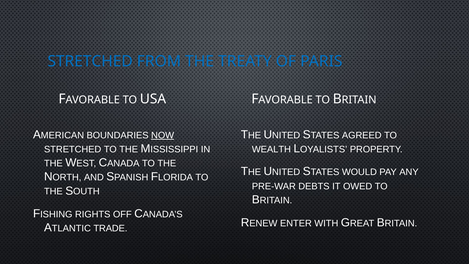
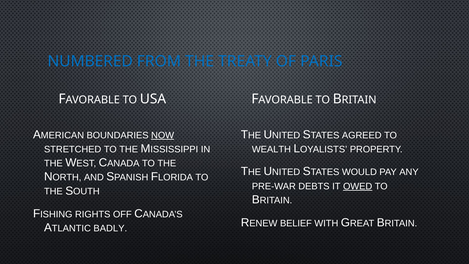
STRETCHED: STRETCHED -> NUMBERED (90, 61)
OWED underline: none -> present (358, 186)
ENTER: ENTER -> BELIEF (296, 223)
TRADE: TRADE -> BADLY (110, 228)
